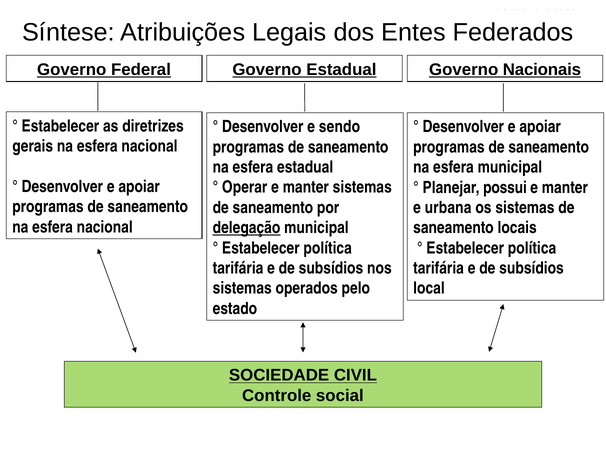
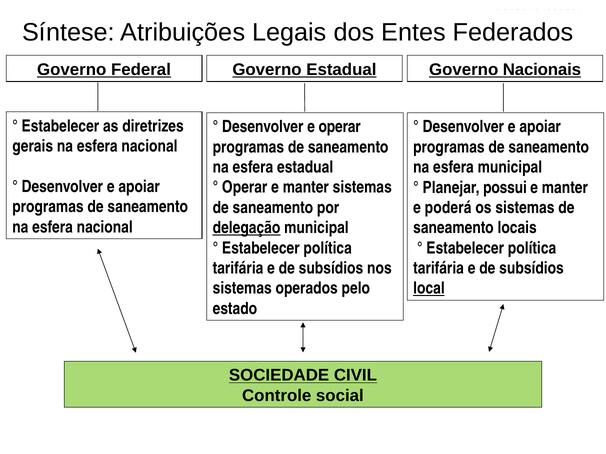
e sendo: sendo -> operar (340, 127)
urbana: urbana -> poderá (448, 208)
local underline: none -> present (429, 289)
